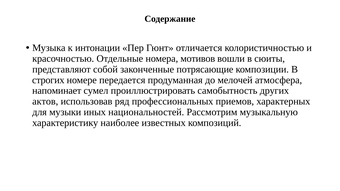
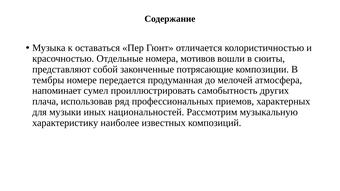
интонации: интонации -> оставаться (98, 48)
строгих: строгих -> тембры (48, 80)
актов: актов -> плача (45, 102)
